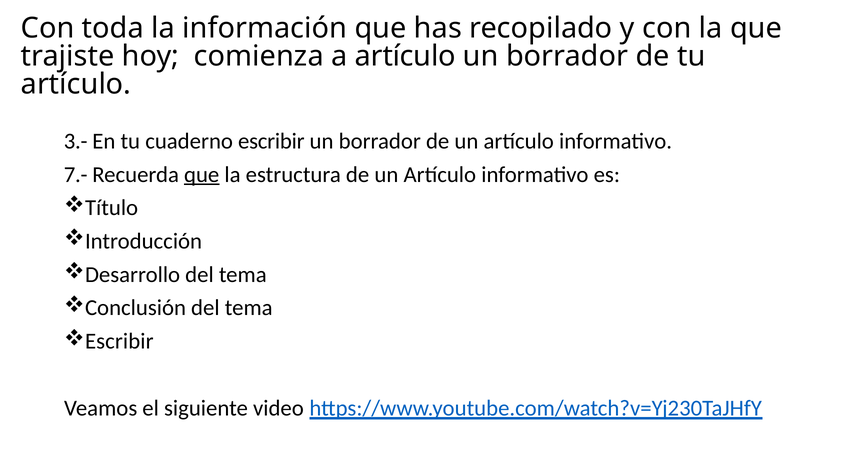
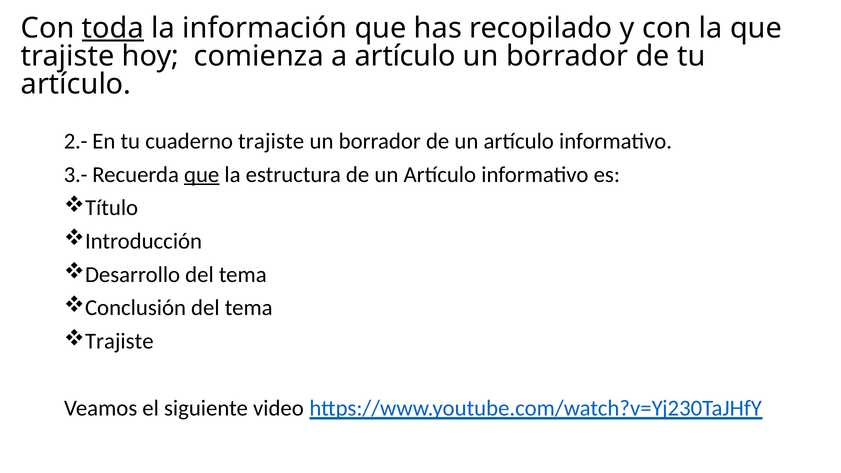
toda underline: none -> present (113, 28)
3.-: 3.- -> 2.- (76, 141)
cuaderno escribir: escribir -> trajiste (271, 141)
7.-: 7.- -> 3.- (76, 175)
Escribir: Escribir -> Trajiste (119, 341)
